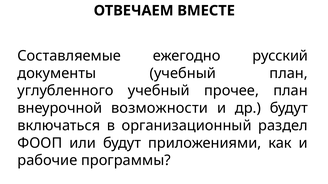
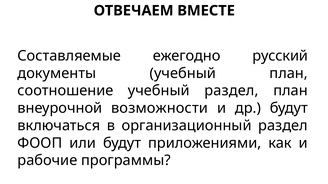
углубленного: углубленного -> соотношение (65, 91)
учебный прочее: прочее -> раздел (231, 91)
